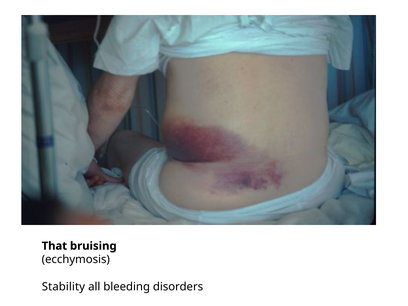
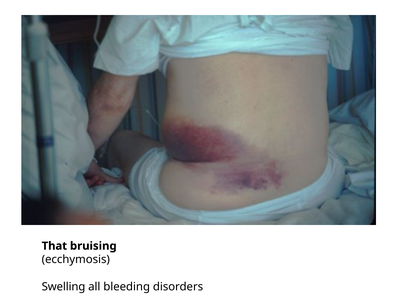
Stability: Stability -> Swelling (64, 287)
